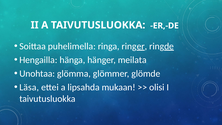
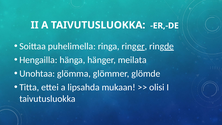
Läsa: Läsa -> Titta (29, 87)
